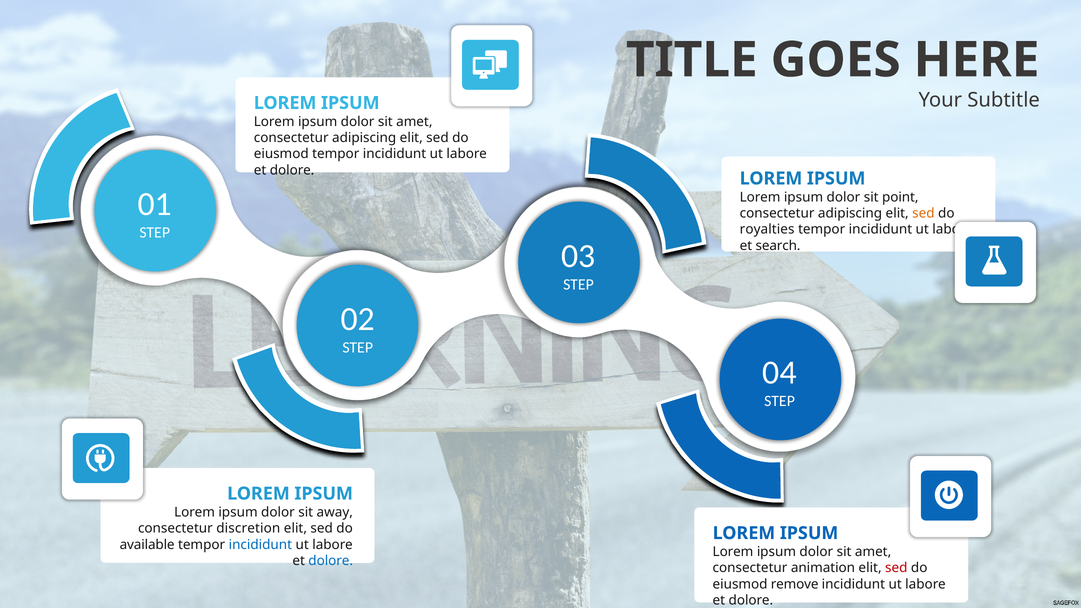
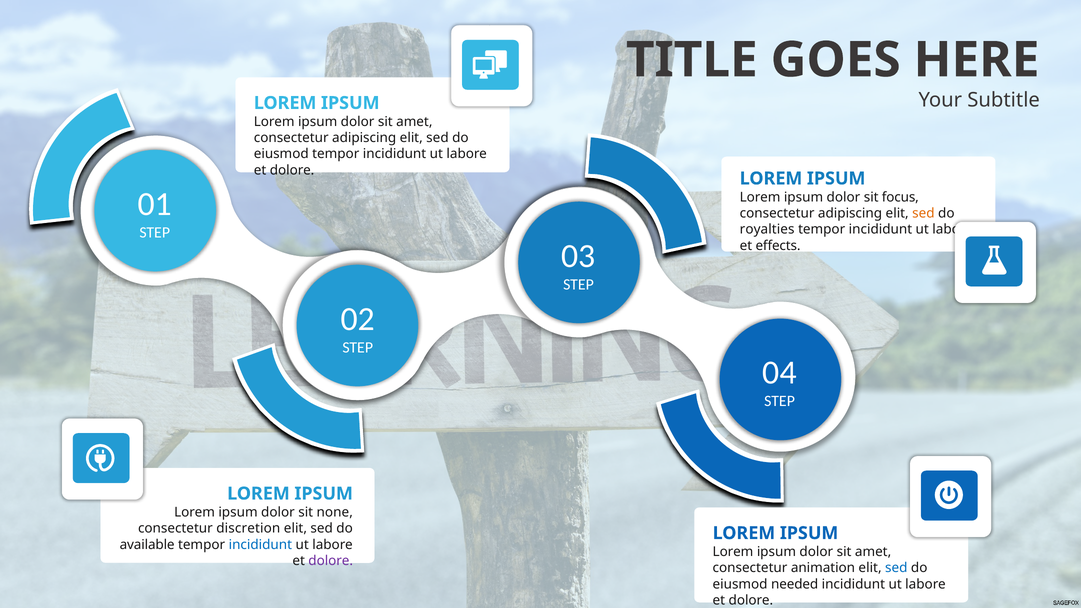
point: point -> focus (900, 197)
search: search -> effects (778, 246)
away: away -> none (335, 512)
dolore colour: blue -> purple (331, 561)
sed colour: red -> blue (896, 568)
remove: remove -> needed (795, 584)
